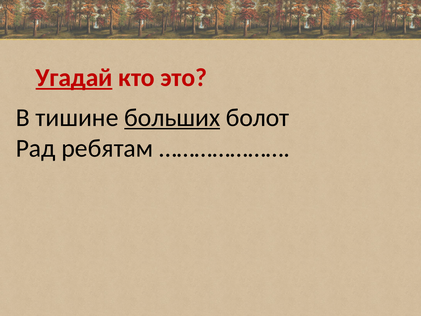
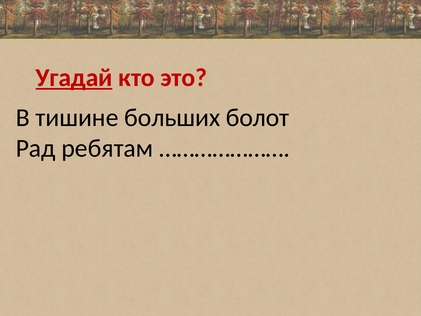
больших underline: present -> none (172, 117)
